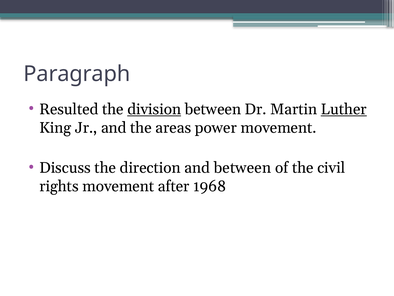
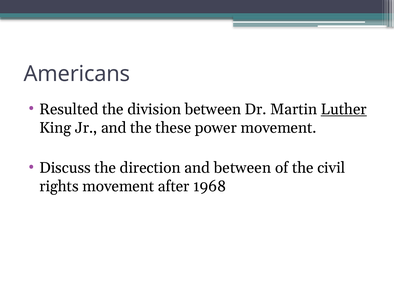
Paragraph: Paragraph -> Americans (77, 74)
division underline: present -> none (154, 109)
areas: areas -> these (173, 128)
